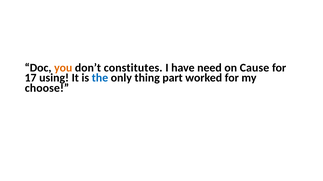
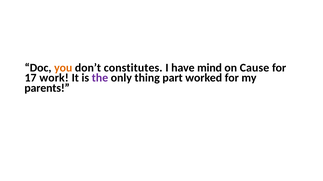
need: need -> mind (210, 68)
using: using -> work (54, 78)
the colour: blue -> purple (100, 78)
choose: choose -> parents (47, 88)
